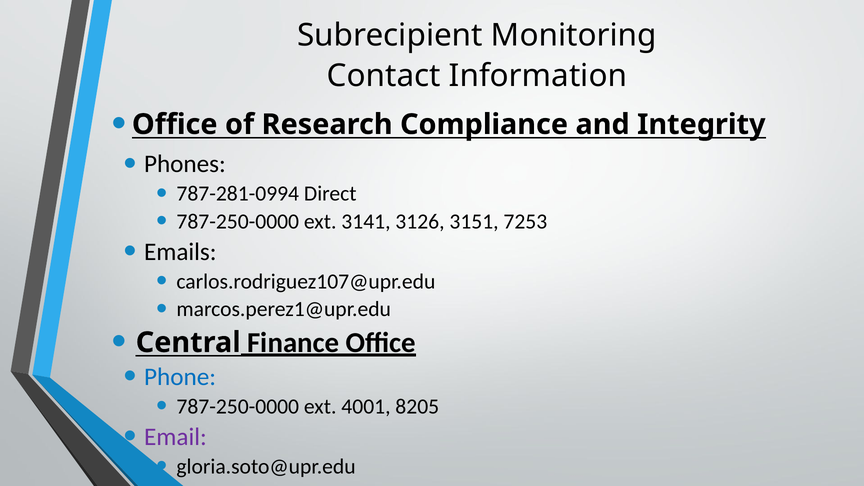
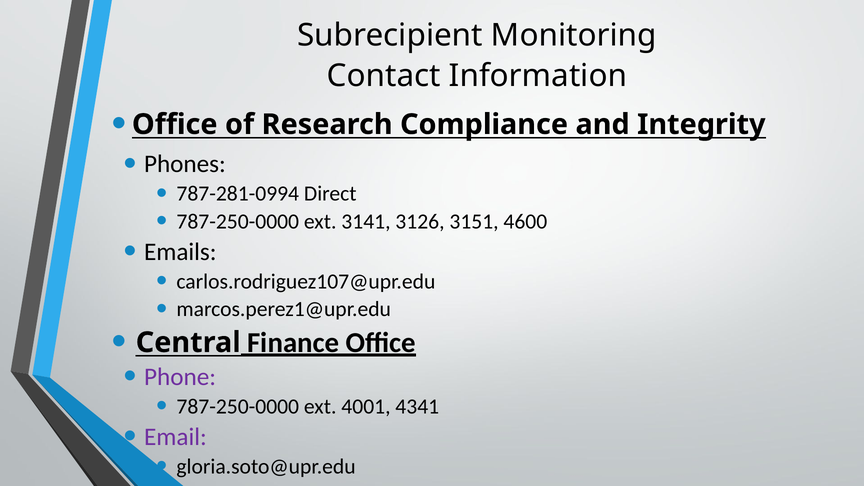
7253: 7253 -> 4600 (525, 222)
Phone colour: blue -> purple (180, 377)
8205: 8205 -> 4341 (417, 406)
